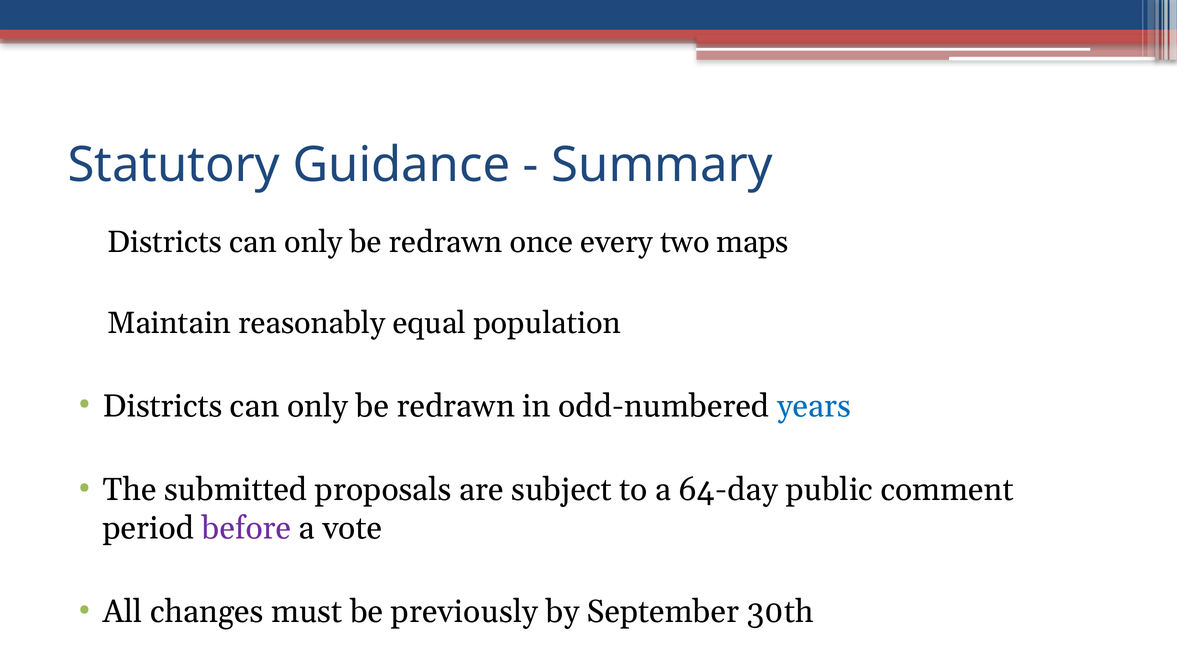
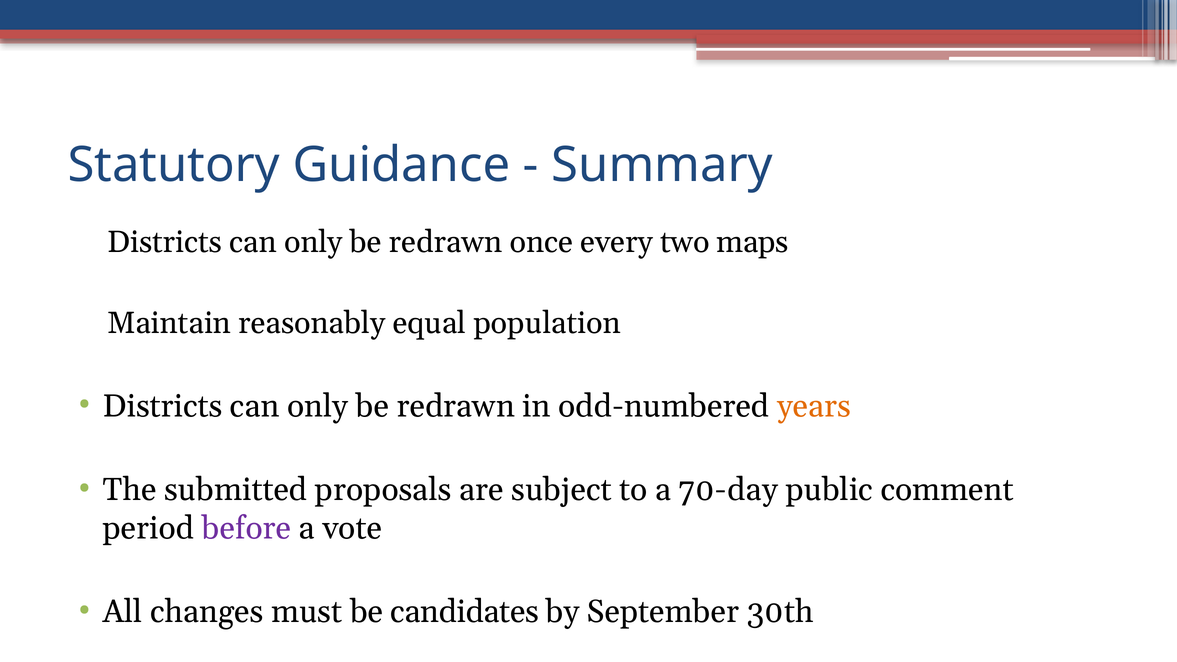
years colour: blue -> orange (814, 406)
64-day: 64-day -> 70-day (728, 490)
previously: previously -> candidates (465, 612)
